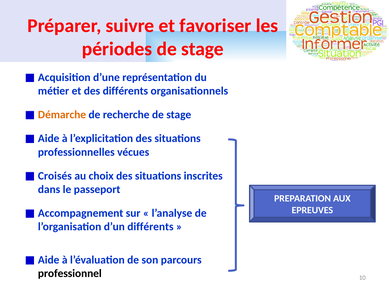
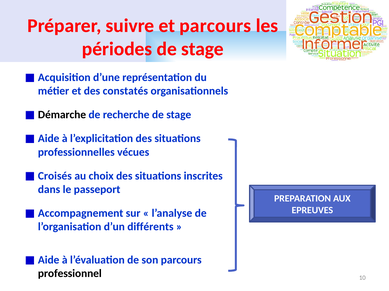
et favoriser: favoriser -> parcours (215, 26)
des différents: différents -> constatés (125, 91)
Démarche colour: orange -> black (62, 115)
